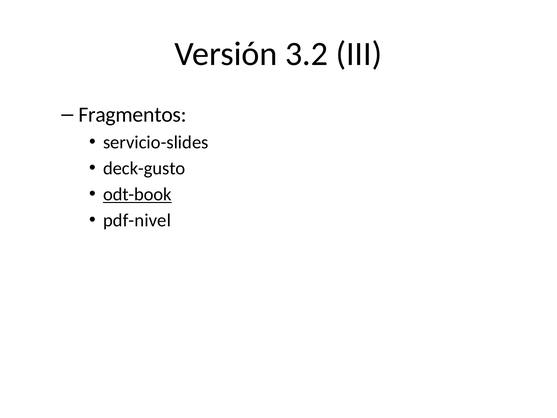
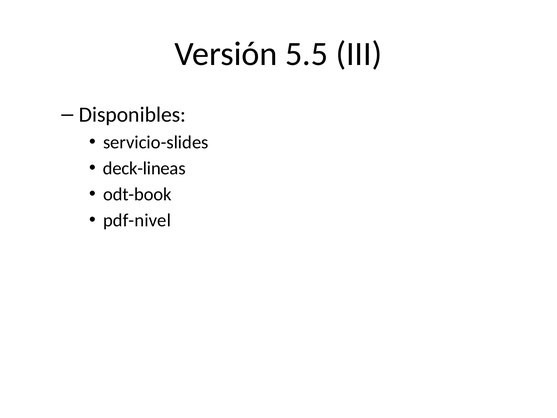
3.2: 3.2 -> 5.5 (307, 54)
Fragmentos: Fragmentos -> Disponibles (132, 115)
deck-gusto: deck-gusto -> deck-lineas (144, 168)
odt-book underline: present -> none (137, 194)
